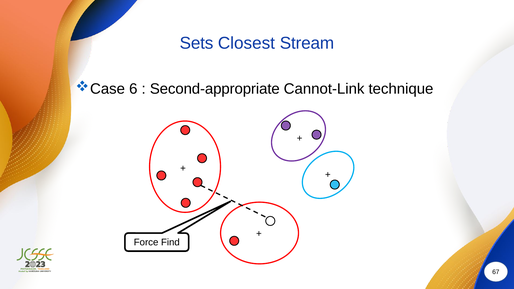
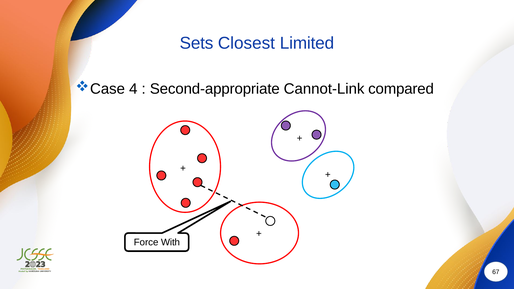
Stream: Stream -> Limited (307, 43)
6: 6 -> 4 (133, 89)
technique: technique -> compared (401, 89)
Find: Find -> With (170, 242)
